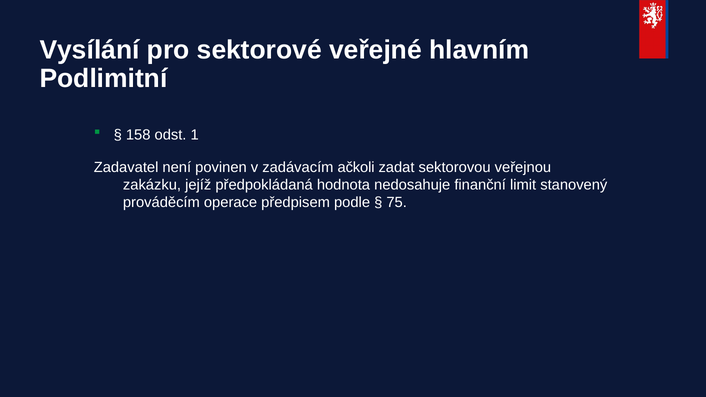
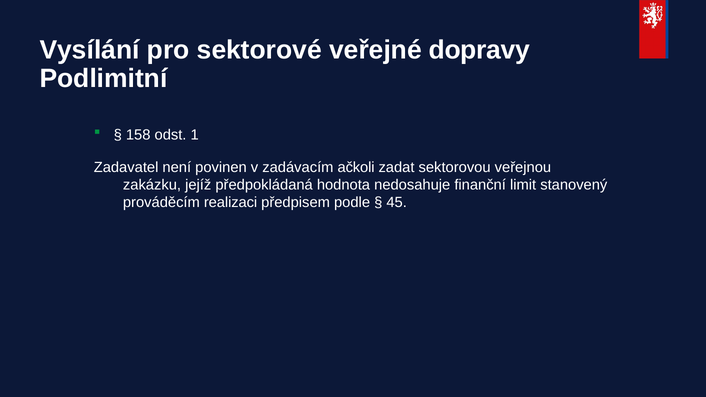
hlavním: hlavním -> dopravy (479, 50)
operace: operace -> realizaci (231, 203)
75: 75 -> 45 (397, 203)
